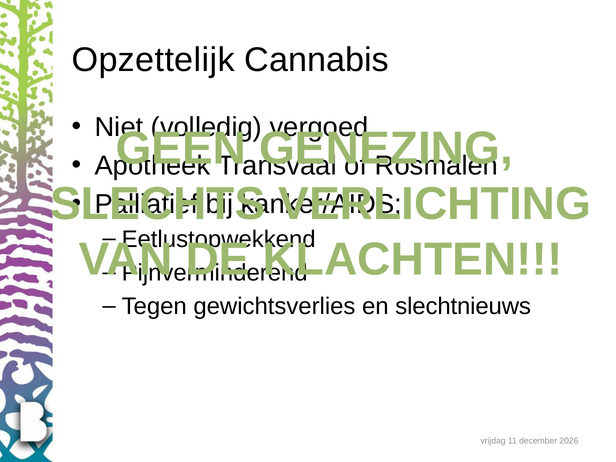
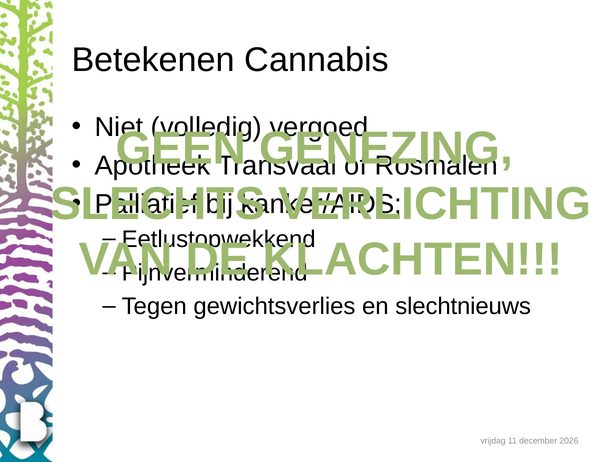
Opzettelijk: Opzettelijk -> Betekenen (153, 60)
